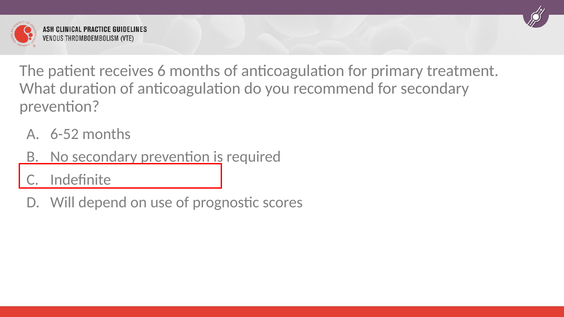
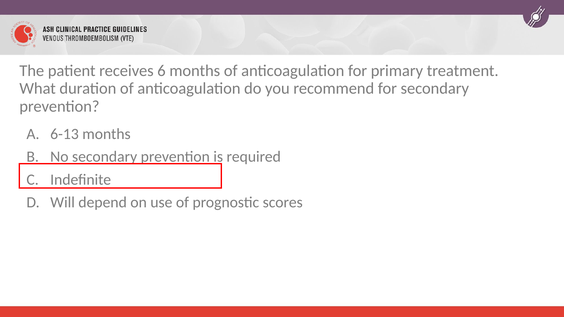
6-52: 6-52 -> 6-13 (64, 134)
